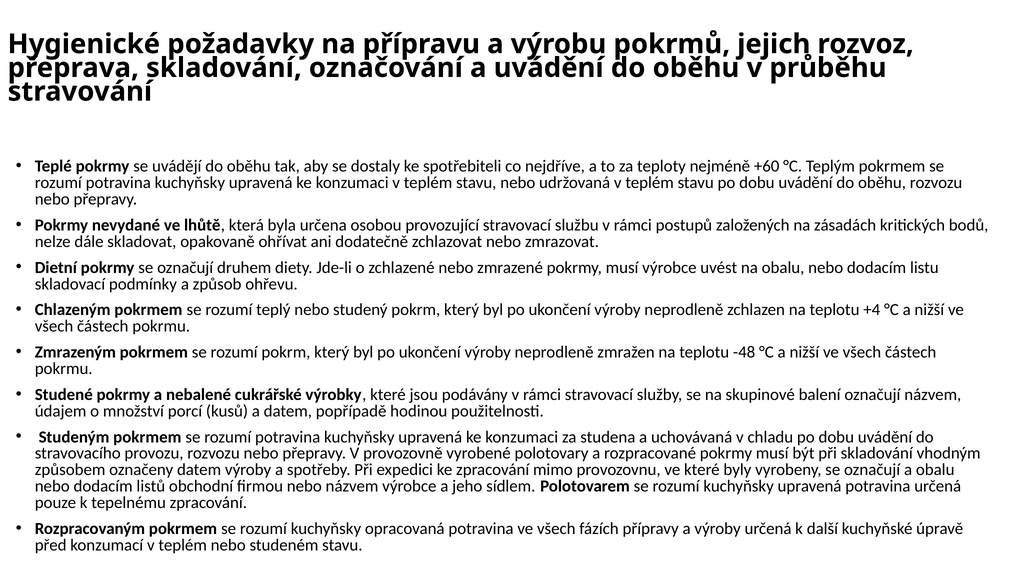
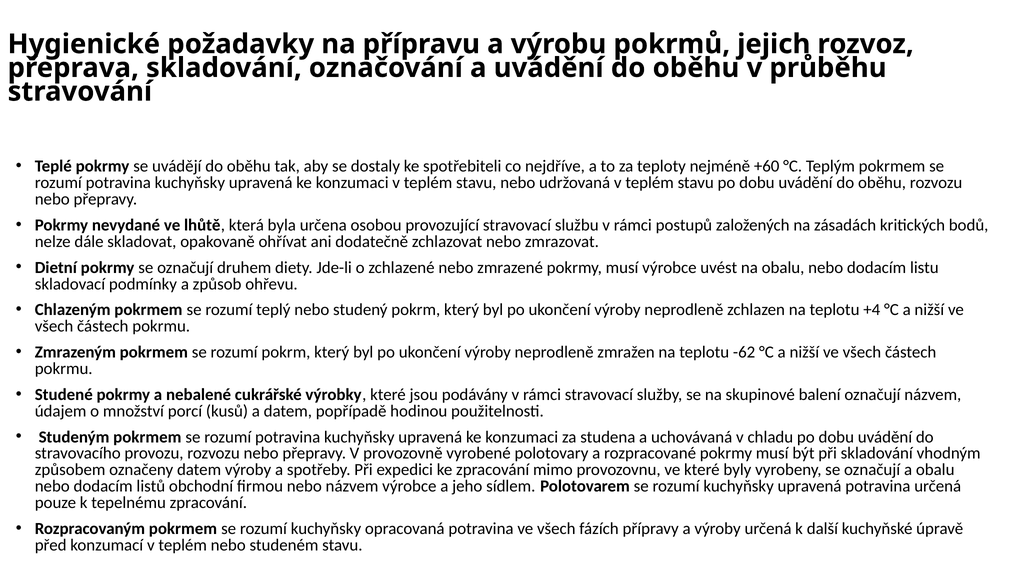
-48: -48 -> -62 (744, 353)
